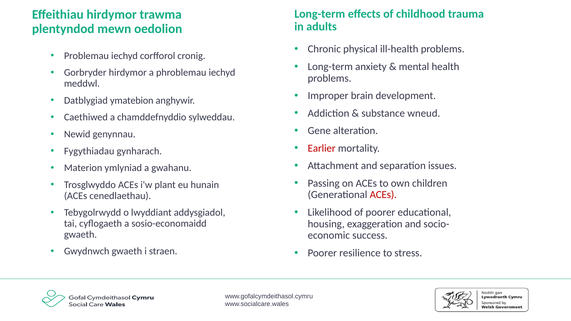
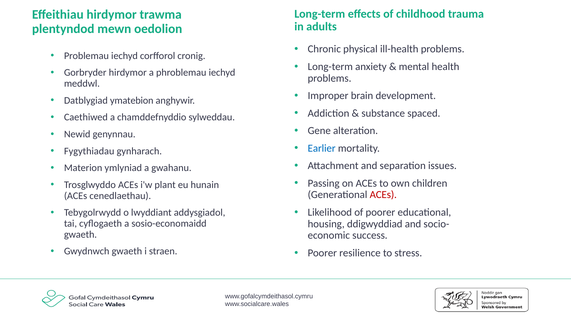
wneud: wneud -> spaced (424, 113)
Earlier colour: red -> blue (322, 148)
exaggeration: exaggeration -> ddigwyddiad (375, 224)
